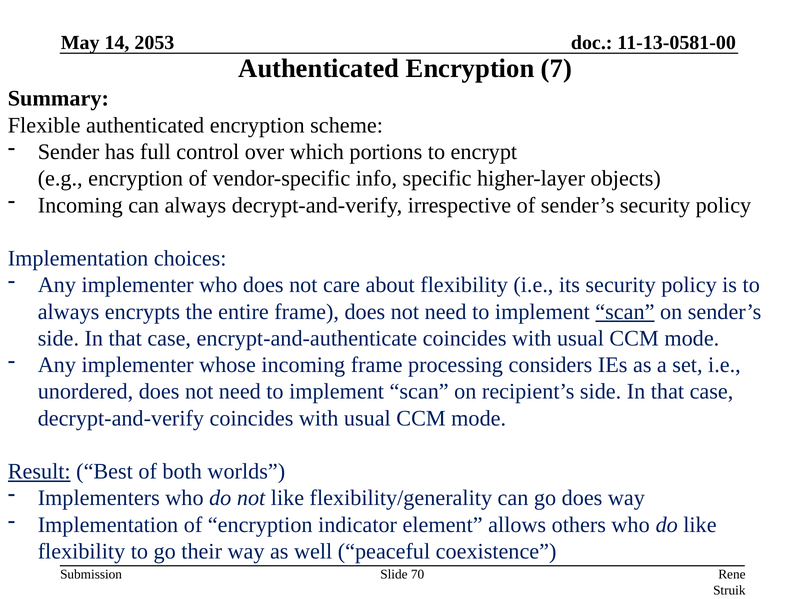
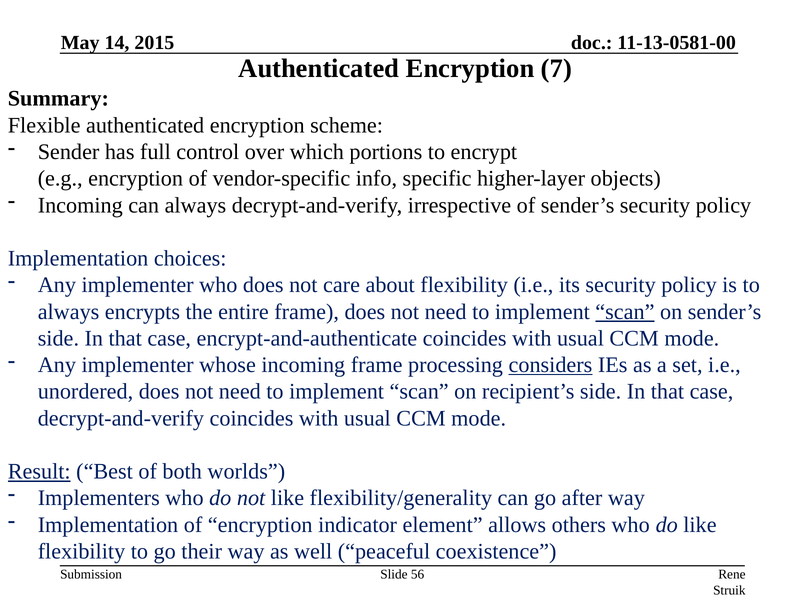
2053: 2053 -> 2015 (154, 43)
considers underline: none -> present (550, 365)
go does: does -> after (582, 498)
70: 70 -> 56 (418, 574)
